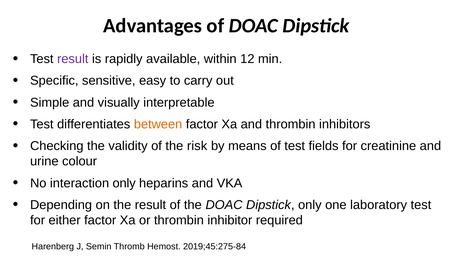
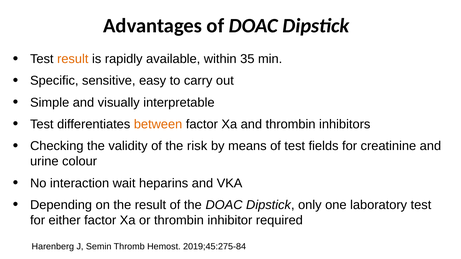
result colour: purple -> orange (73, 59)
12: 12 -> 35 (247, 59)
interaction only: only -> wait (124, 183)
